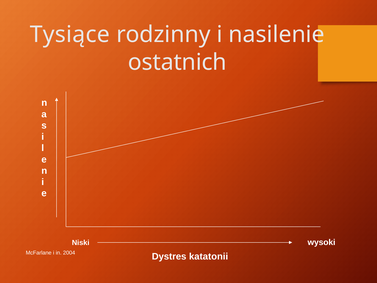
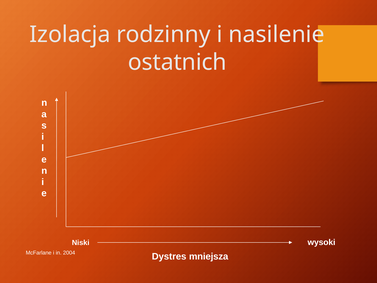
Tysiące: Tysiące -> Izolacja (70, 35)
katatonii: katatonii -> mniejsza (209, 256)
